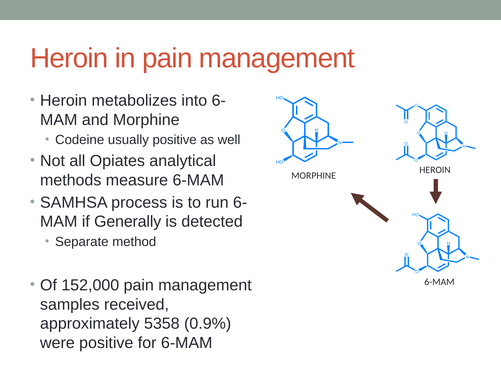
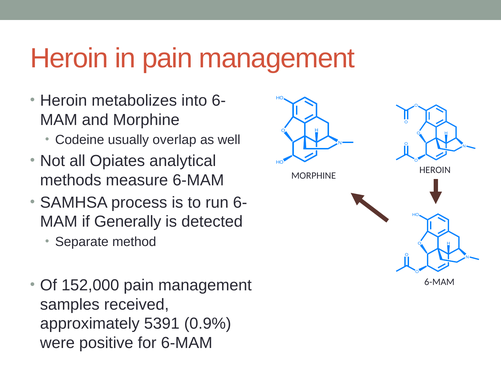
usually positive: positive -> overlap (174, 140)
5358: 5358 -> 5391 (162, 324)
